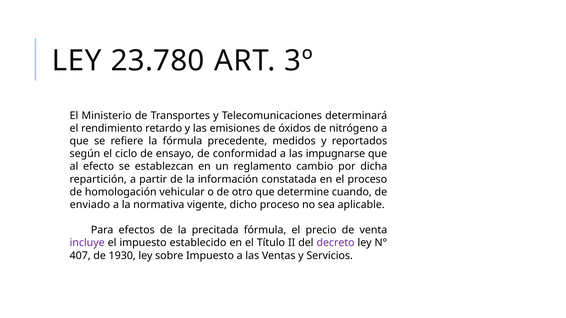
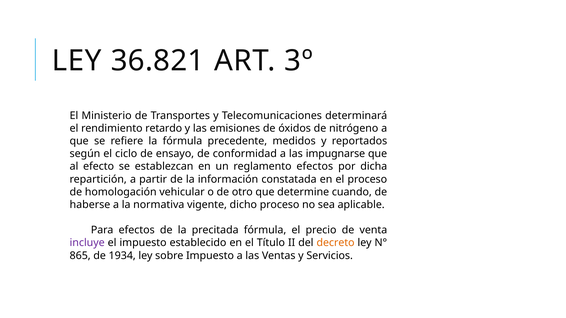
23.780: 23.780 -> 36.821 (158, 61)
reglamento cambio: cambio -> efectos (315, 167)
enviado: enviado -> haberse (90, 205)
decreto colour: purple -> orange (336, 243)
407: 407 -> 865 (80, 256)
1930: 1930 -> 1934 (122, 256)
